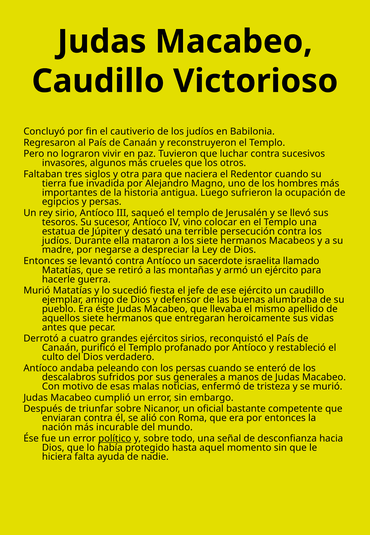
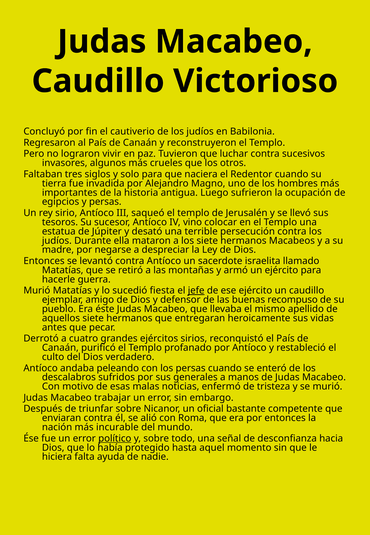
otra: otra -> solo (130, 174)
jefe underline: none -> present (196, 290)
alumbraba: alumbraba -> recompuso (293, 299)
cumplió: cumplió -> trabajar (112, 397)
